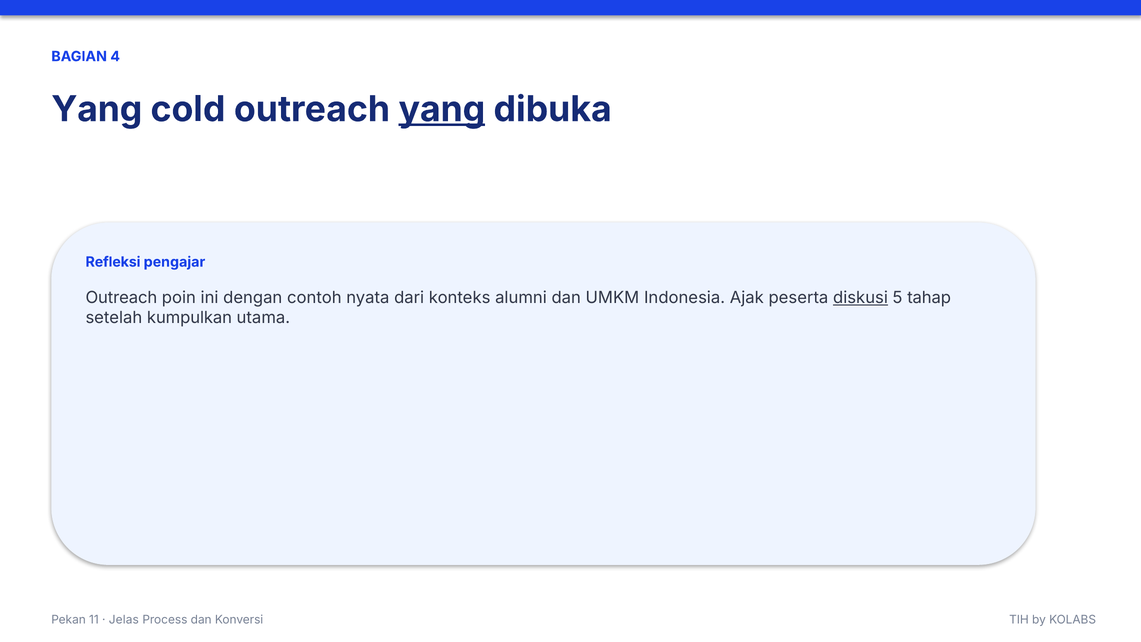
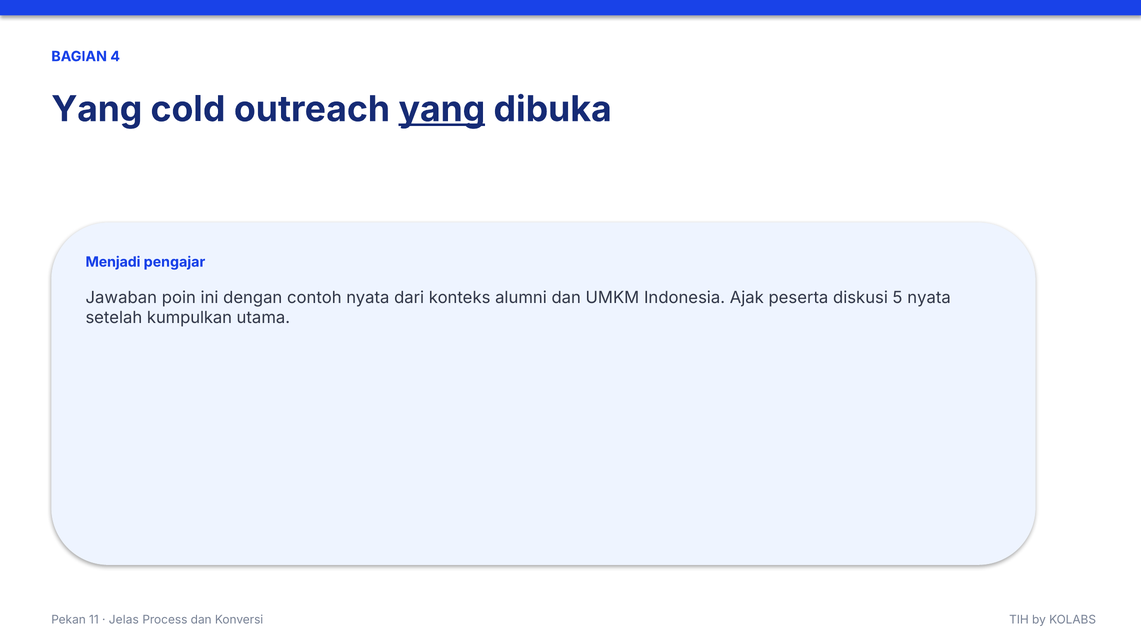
Refleksi: Refleksi -> Menjadi (113, 262)
Outreach: Outreach -> Jawaban (121, 298)
diskusi underline: present -> none (861, 298)
5 tahap: tahap -> nyata (929, 298)
